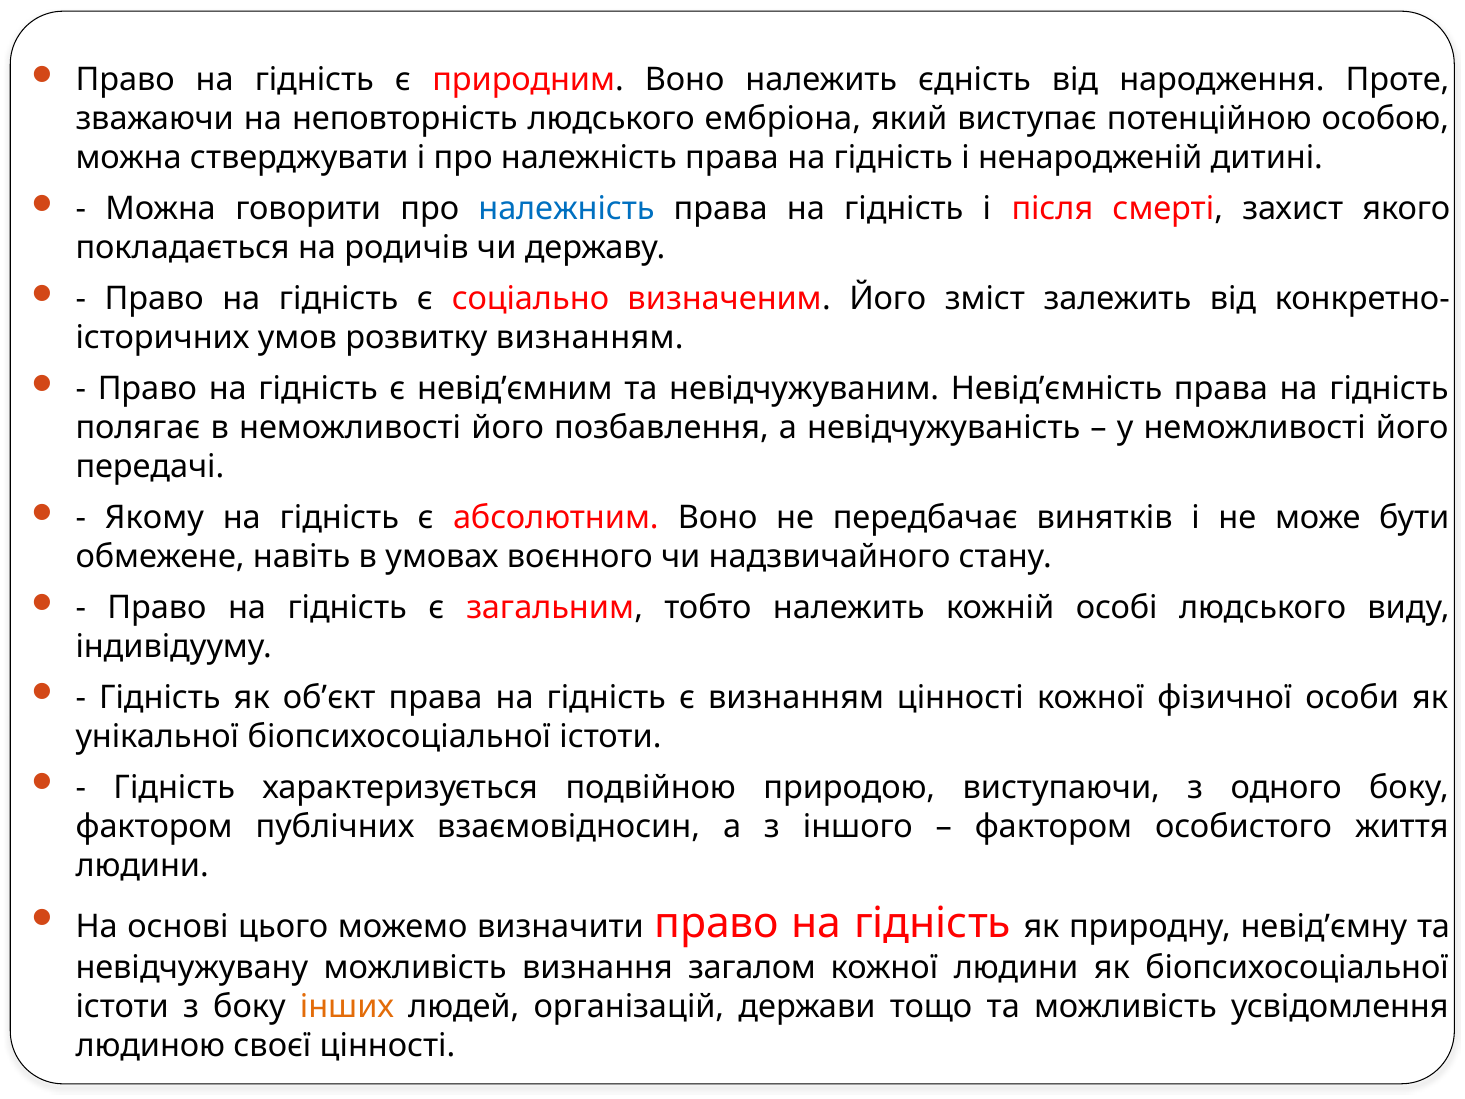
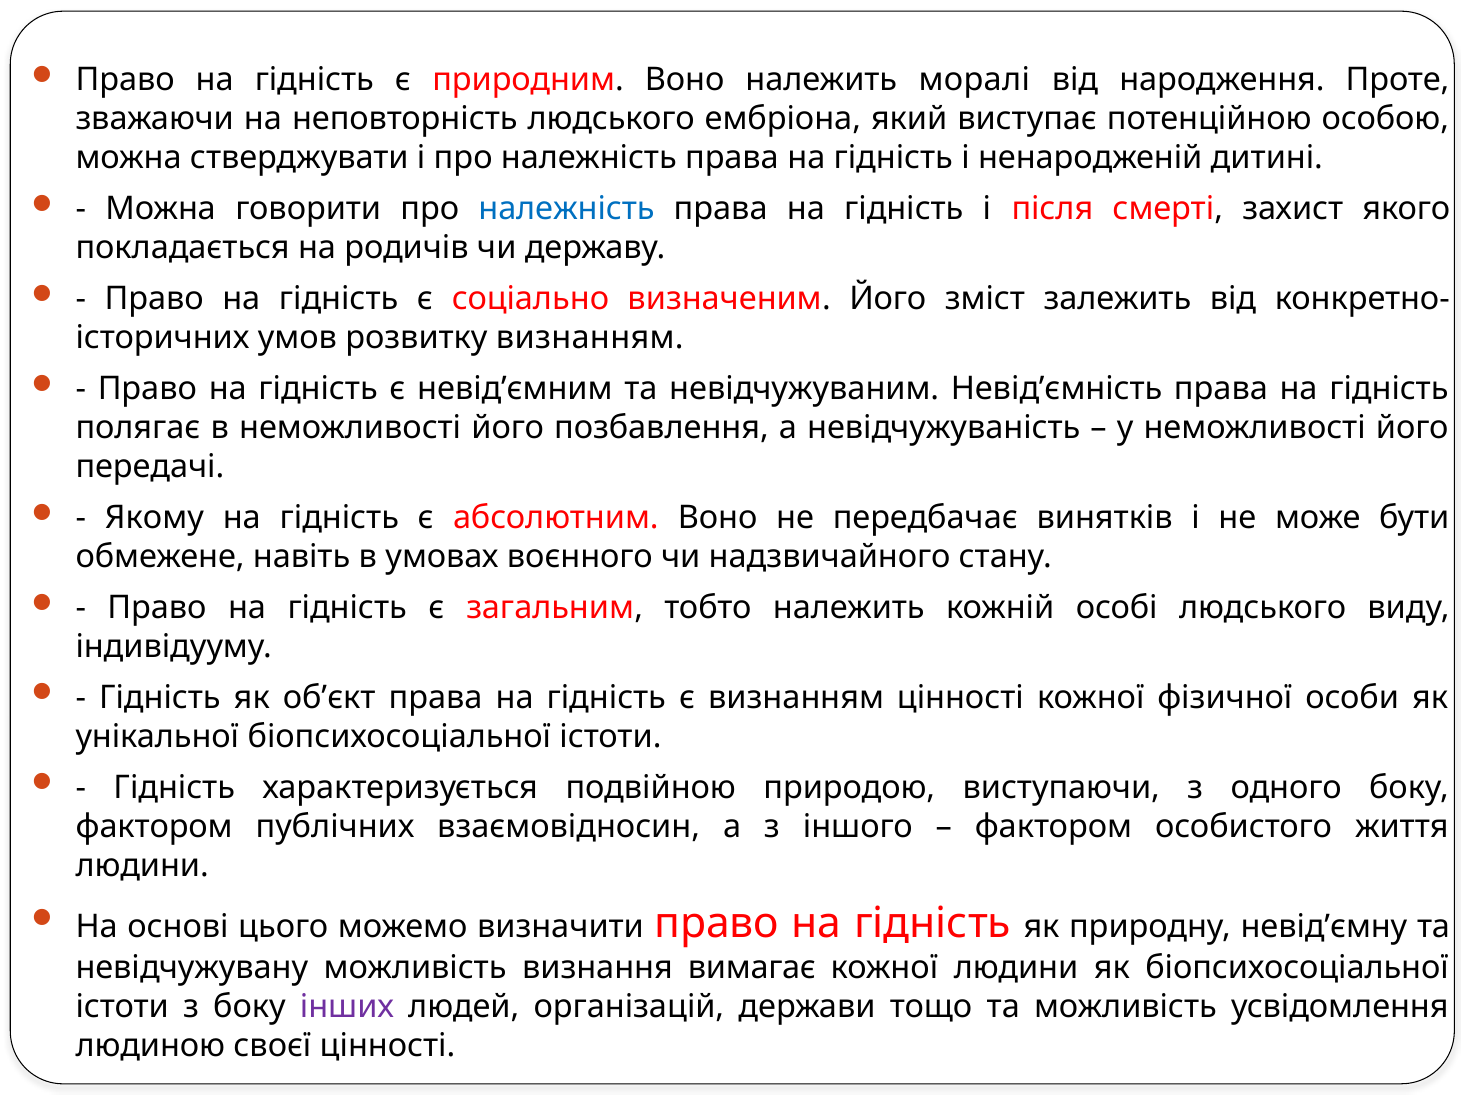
єдність: єдність -> моралі (974, 80)
загалом: загалом -> вимагає (752, 968)
інших colour: orange -> purple (347, 1007)
